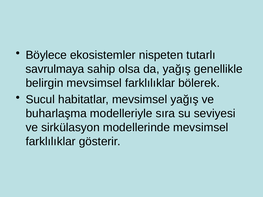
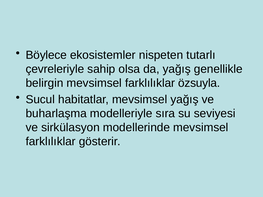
savrulmaya: savrulmaya -> çevreleriyle (55, 69)
bölerek: bölerek -> özsuyla (199, 83)
